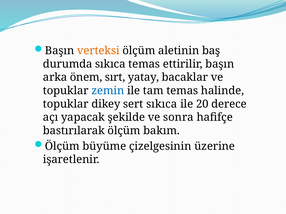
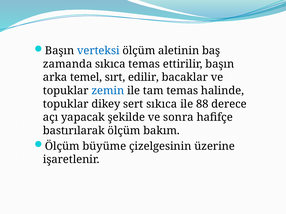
verteksi colour: orange -> blue (98, 51)
durumda: durumda -> zamanda (68, 64)
önem: önem -> temel (86, 78)
yatay: yatay -> edilir (144, 78)
20: 20 -> 88 (202, 104)
